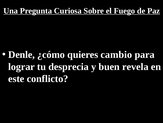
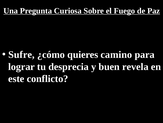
Denle: Denle -> Sufre (21, 54)
cambio: cambio -> camino (116, 54)
